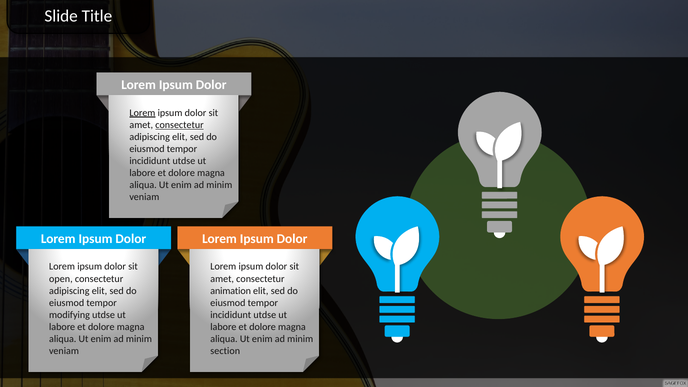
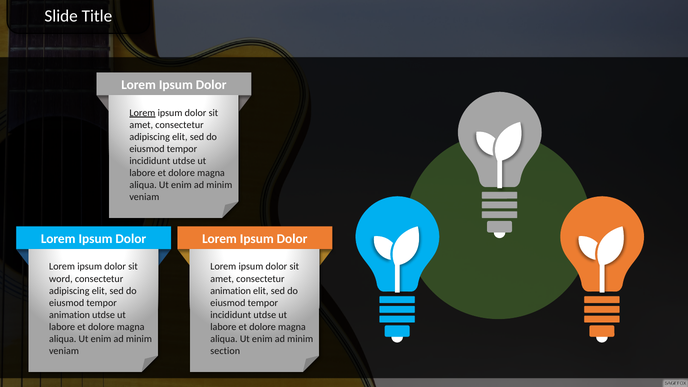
consectetur underline: present -> none (179, 125)
open: open -> word (61, 279)
modifying: modifying -> animation (70, 315)
